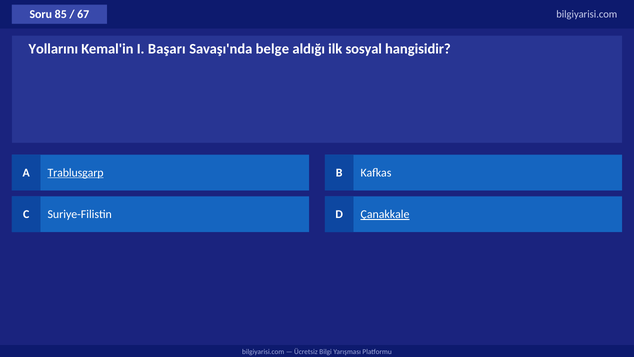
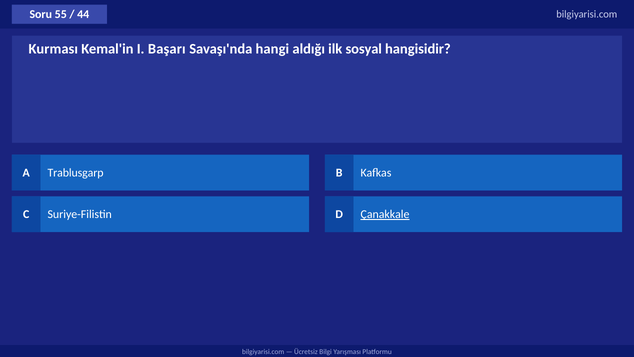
85: 85 -> 55 (61, 14)
67: 67 -> 44 (83, 14)
Yollarını: Yollarını -> Kurması (53, 49)
belge: belge -> hangi (272, 49)
Trablusgarp underline: present -> none (76, 173)
